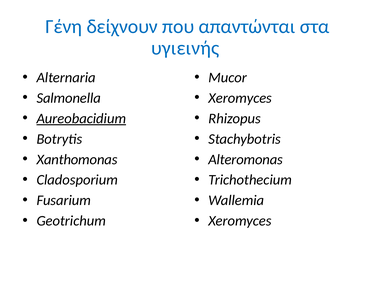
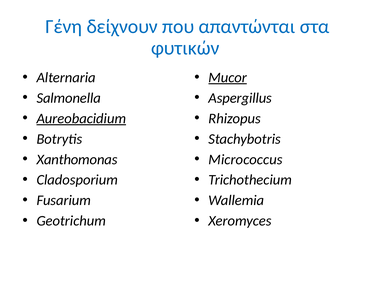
υγιεινής: υγιεινής -> φυτικών (185, 48)
Mucor underline: none -> present (228, 77)
Xeromyces: Xeromyces -> Aspergillus (240, 98)
Alteromonas: Alteromonas -> Micrococcus (246, 159)
